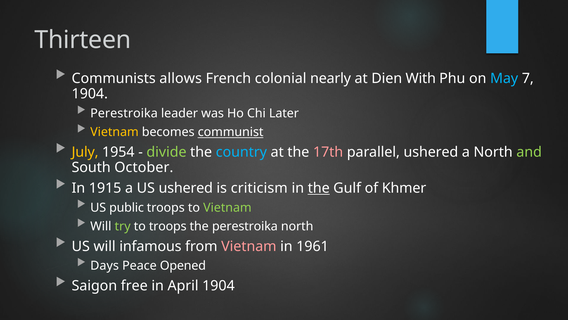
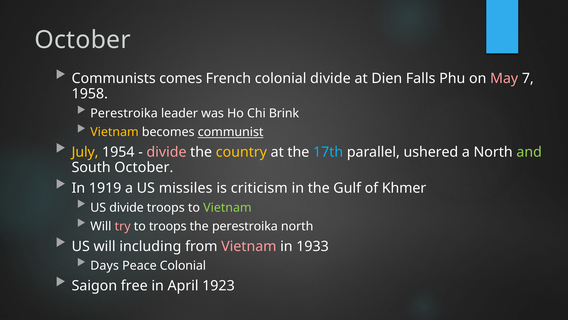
Thirteen: Thirteen -> October (83, 40)
allows: allows -> comes (181, 78)
colonial nearly: nearly -> divide (330, 78)
With: With -> Falls (421, 78)
May colour: light blue -> pink (504, 78)
1904: 1904 -> 1958 (90, 94)
Later: Later -> Brink (284, 113)
divide colour: light green -> pink (167, 152)
country colour: light blue -> yellow (241, 152)
17th colour: pink -> light blue (328, 152)
1915: 1915 -> 1919 (105, 188)
US ushered: ushered -> missiles (186, 188)
the underline: present -> none (319, 188)
US public: public -> divide (127, 207)
try colour: light green -> pink (123, 226)
infamous: infamous -> including (150, 246)
1961: 1961 -> 1933 (313, 246)
Peace Opened: Opened -> Colonial (183, 265)
April 1904: 1904 -> 1923 (218, 285)
